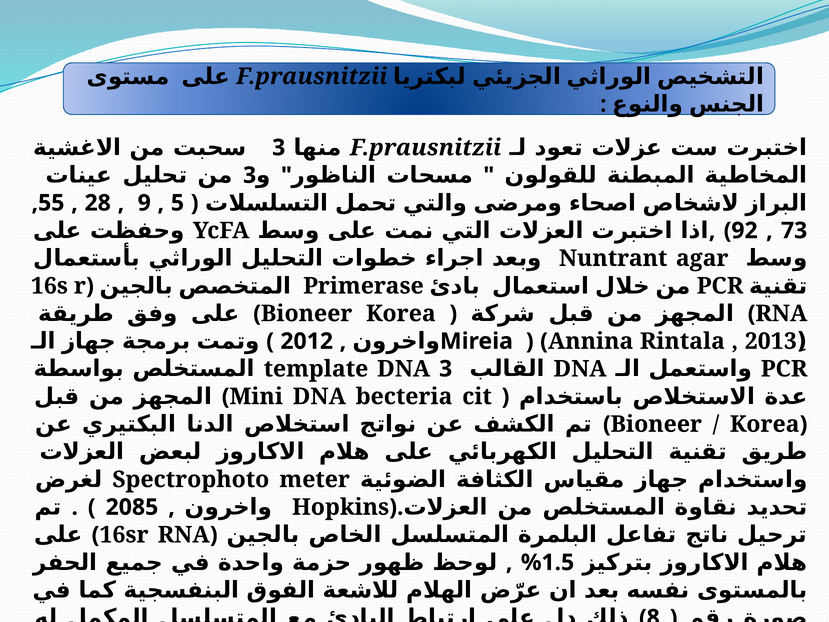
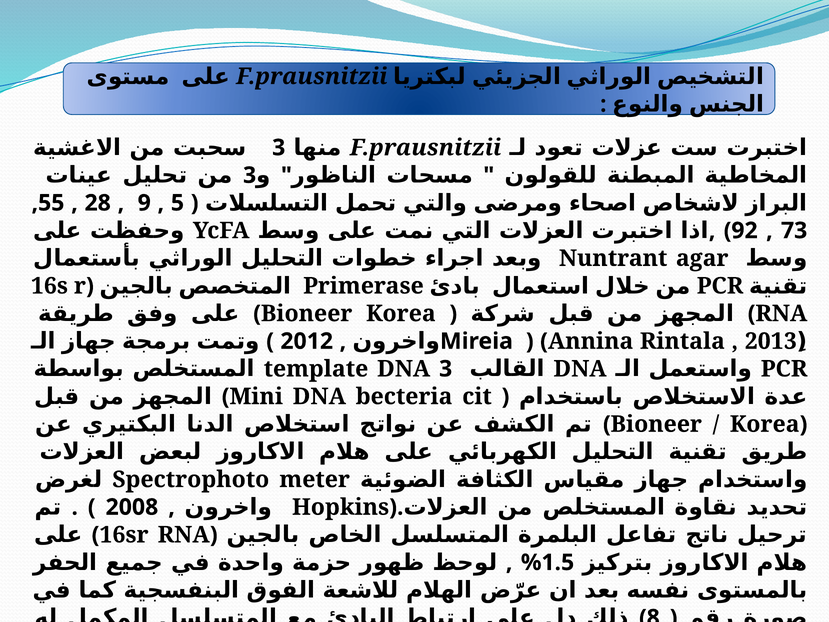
2085: 2085 -> 2008 (132, 507)
